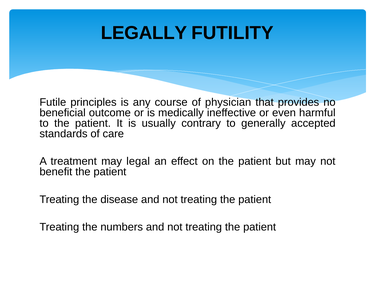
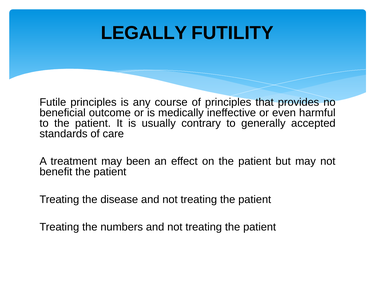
of physician: physician -> principles (228, 102)
legal: legal -> been (138, 161)
